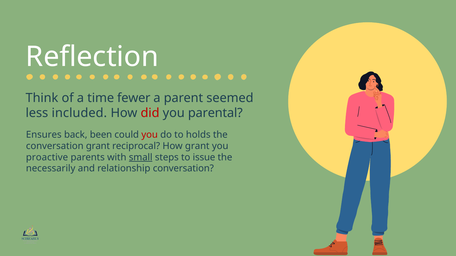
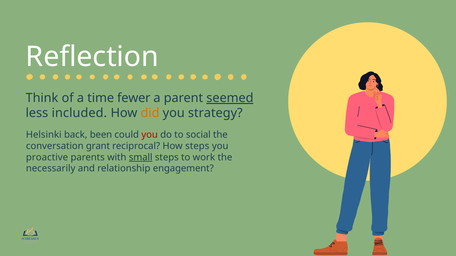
seemed underline: none -> present (230, 98)
did colour: red -> orange (150, 113)
parental: parental -> strategy (215, 113)
Ensures: Ensures -> Helsinki (44, 135)
holds: holds -> social (198, 135)
How grant: grant -> steps (197, 146)
issue: issue -> work (204, 158)
relationship conversation: conversation -> engagement (183, 169)
